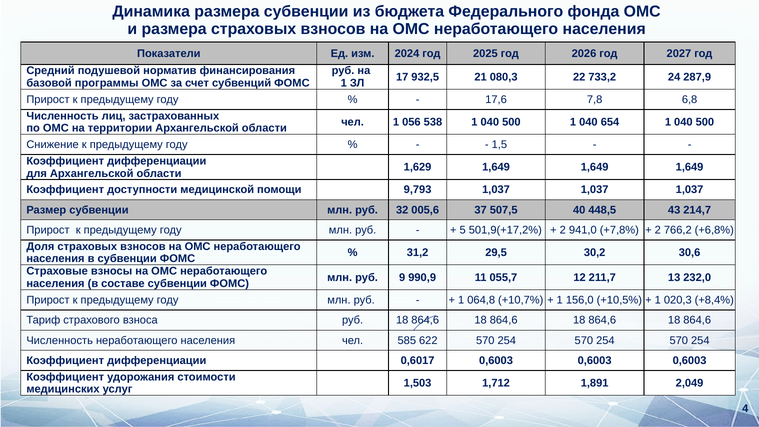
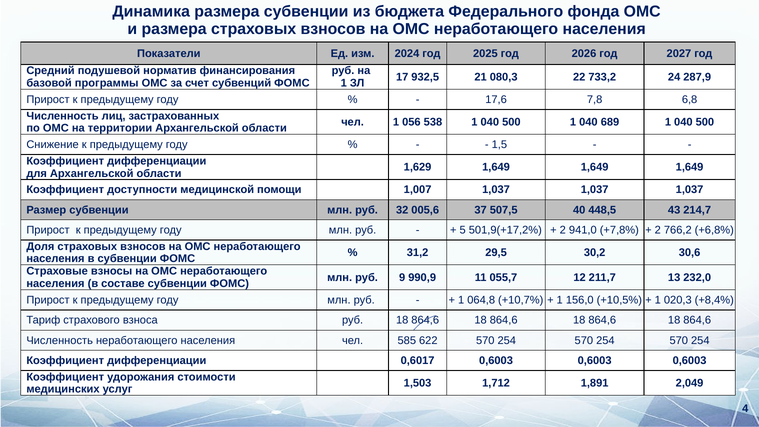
654: 654 -> 689 (610, 122)
9,793: 9,793 -> 1,007 (418, 190)
